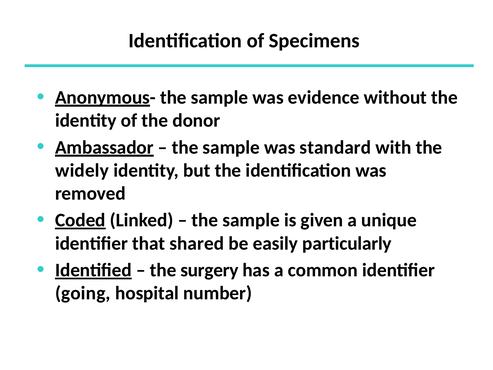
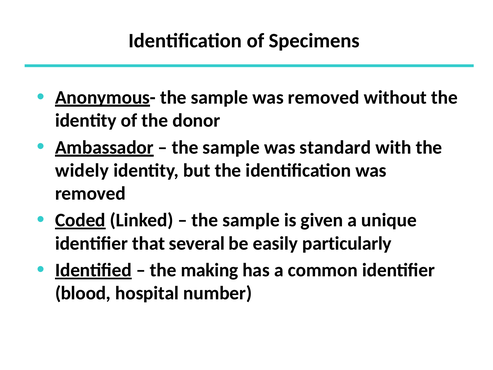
sample was evidence: evidence -> removed (324, 97)
shared: shared -> several (197, 243)
surgery: surgery -> making (210, 270)
going: going -> blood (83, 293)
